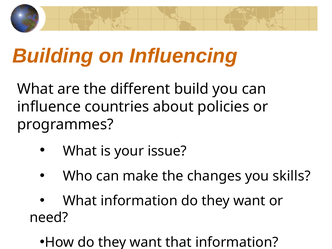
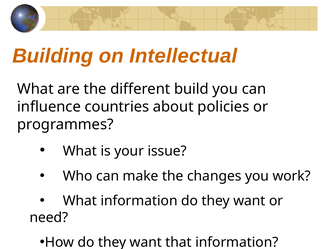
Influencing: Influencing -> Intellectual (183, 56)
skills: skills -> work (292, 176)
